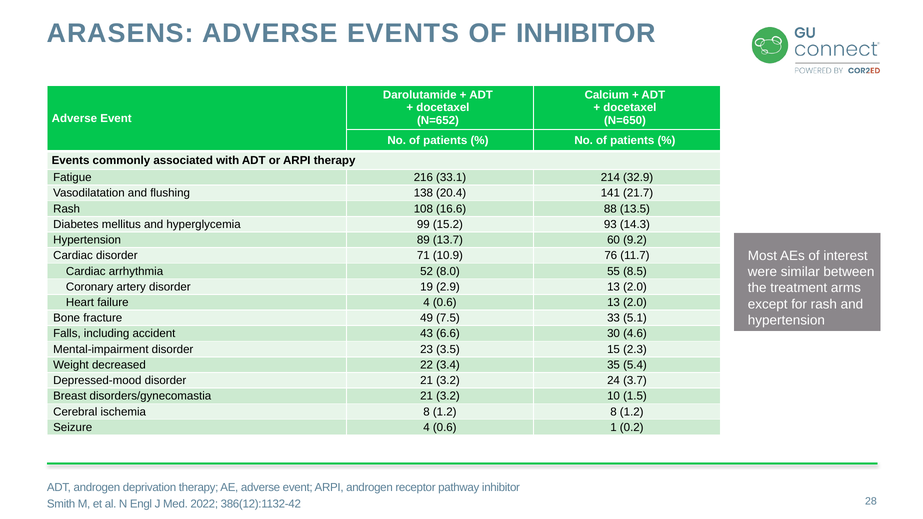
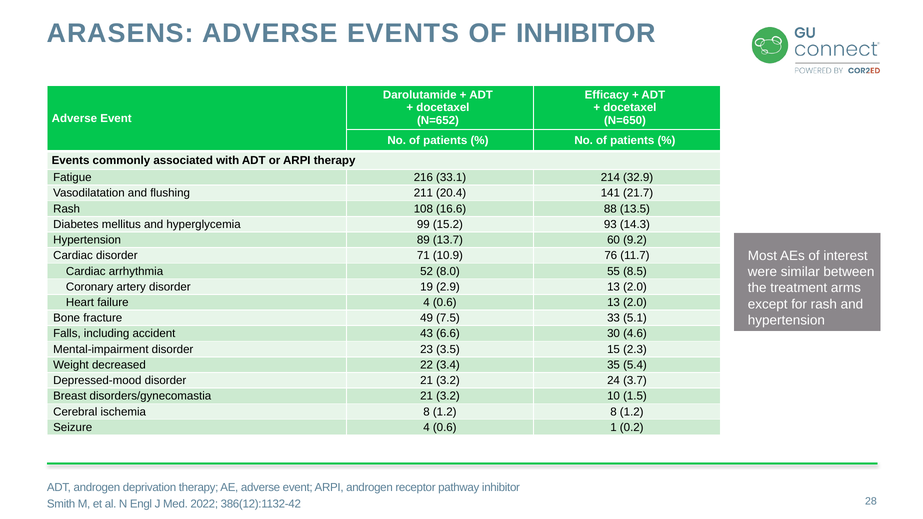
Calcium: Calcium -> Efficacy (607, 95)
138: 138 -> 211 (423, 193)
